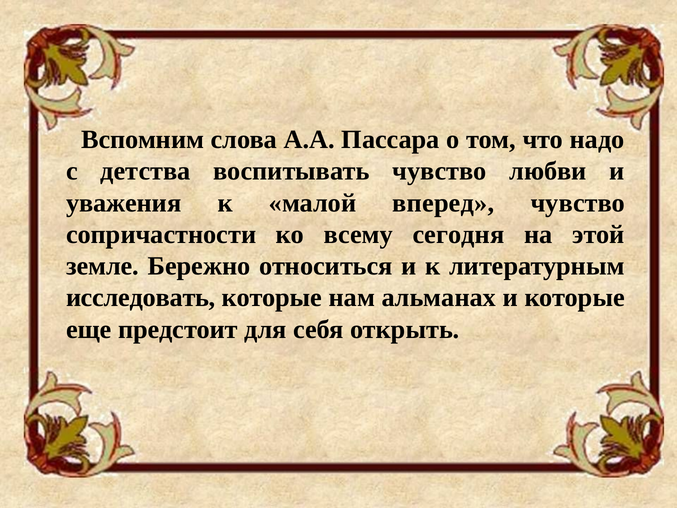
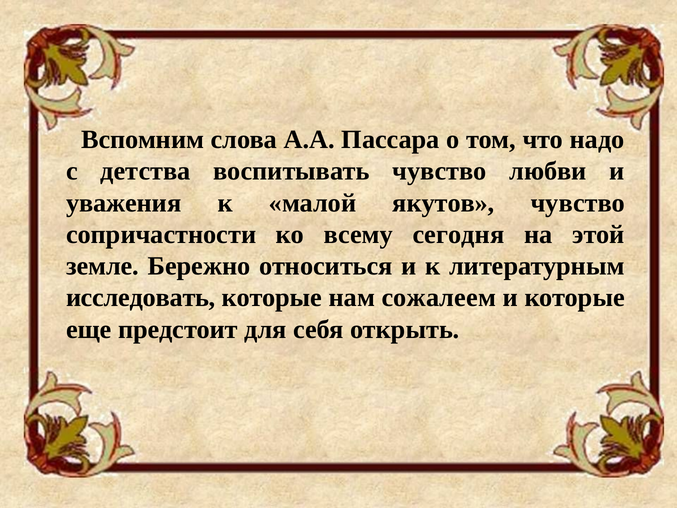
вперед: вперед -> якутов (443, 203)
альманах: альманах -> сожалеем (439, 298)
